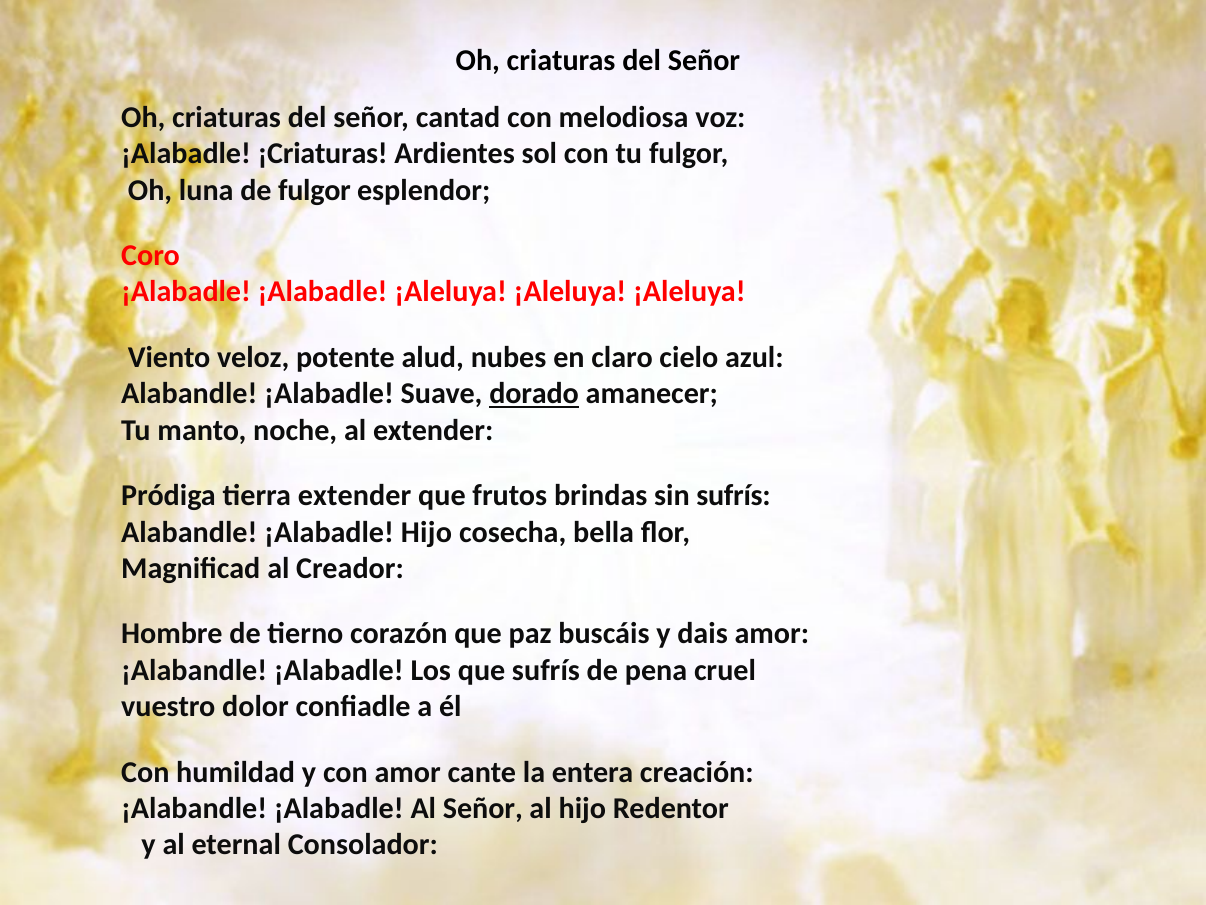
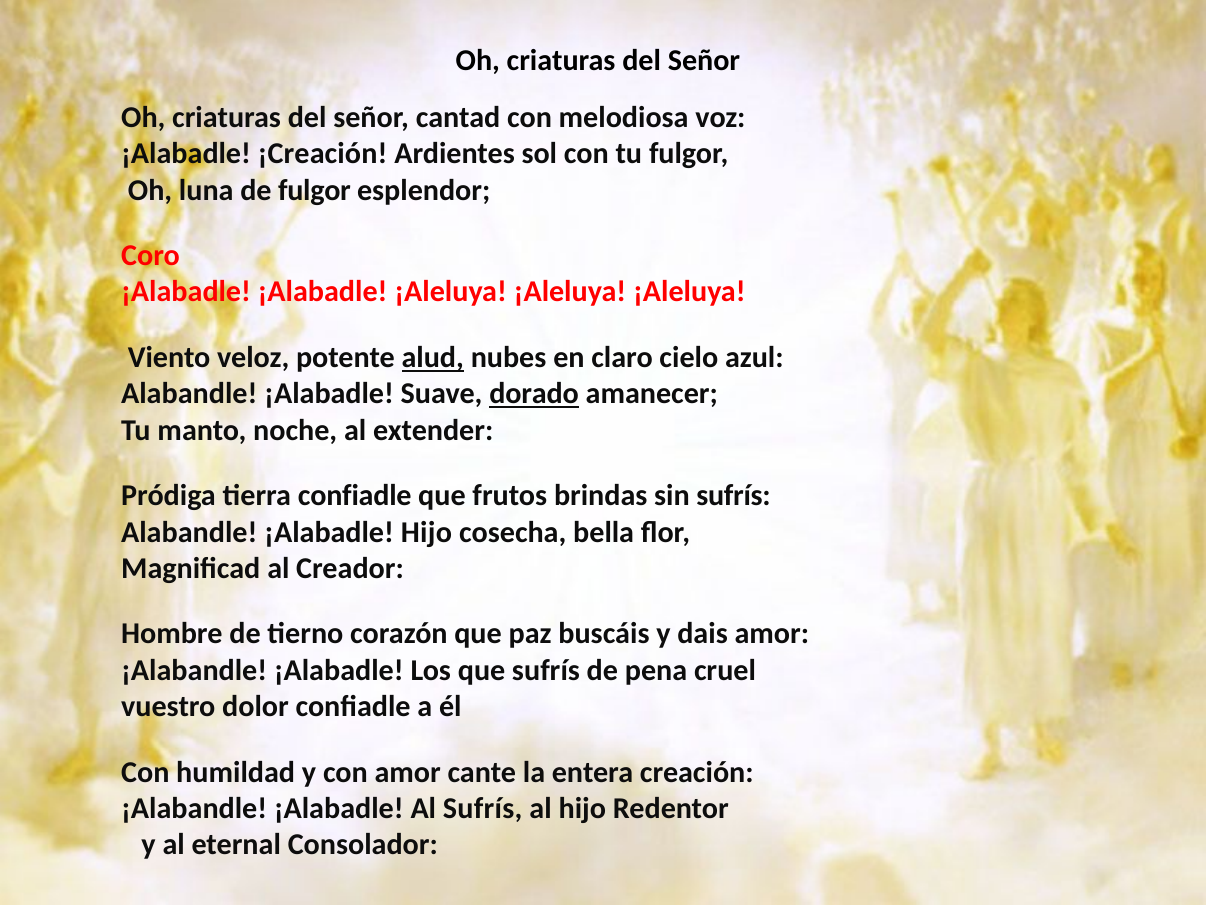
¡Criaturas: ¡Criaturas -> ¡Creación (323, 154)
alud underline: none -> present (433, 358)
tierra extender: extender -> confiadle (355, 496)
Al Señor: Señor -> Sufrís (483, 808)
